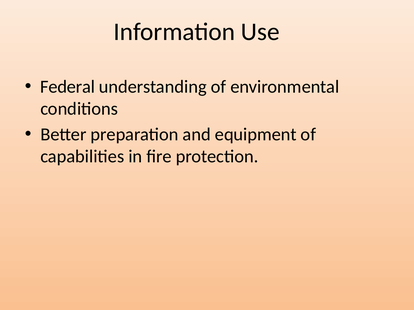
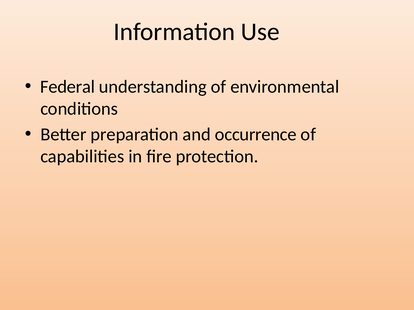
equipment: equipment -> occurrence (256, 135)
